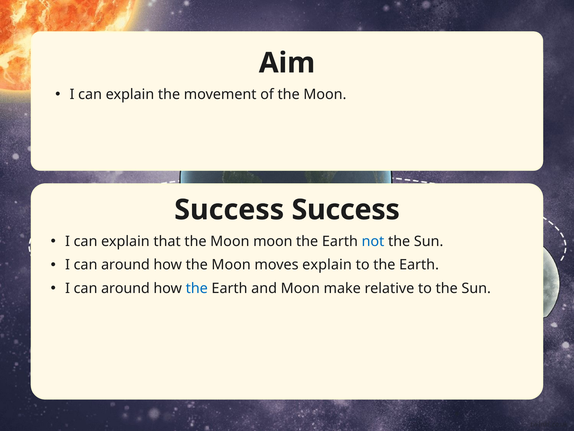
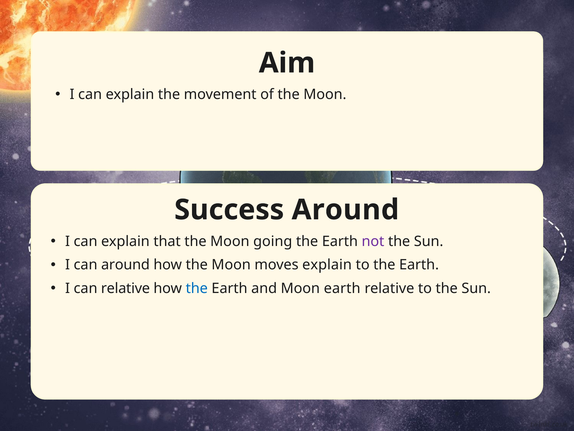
Success Success: Success -> Around (345, 210)
Moon moon: moon -> going (273, 241)
not colour: blue -> purple (373, 241)
around: around -> relative (125, 288)
Moon make: make -> earth (342, 288)
